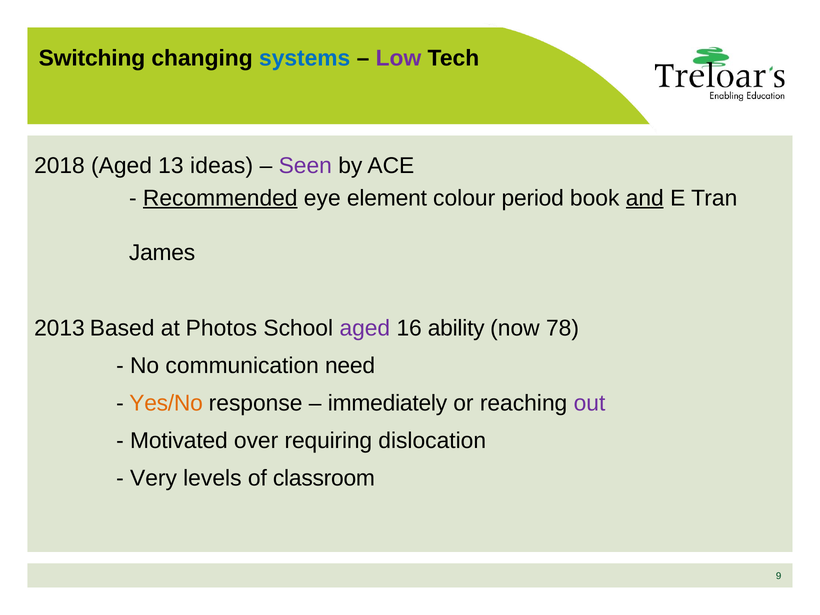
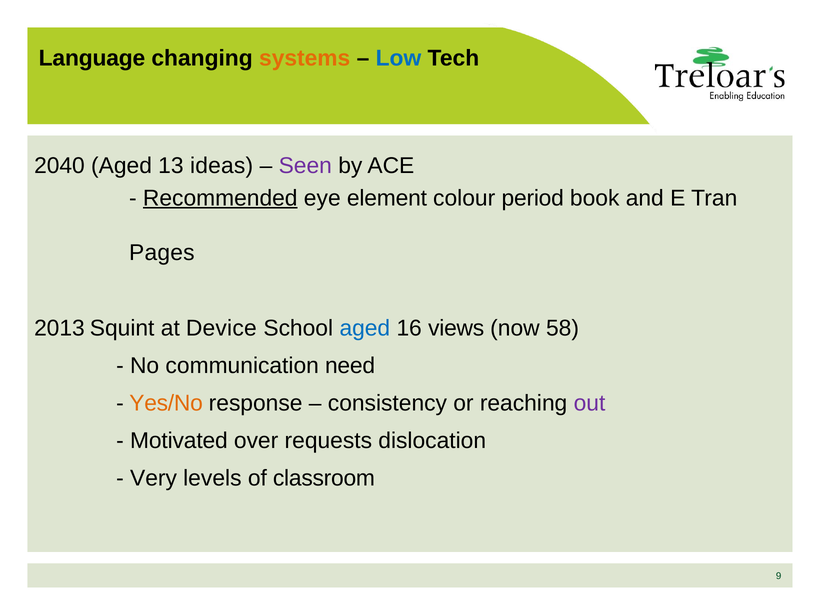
Switching: Switching -> Language (92, 58)
systems colour: blue -> orange (305, 58)
Low colour: purple -> blue (398, 58)
2018: 2018 -> 2040 (59, 166)
and underline: present -> none (645, 198)
James: James -> Pages (162, 253)
Based: Based -> Squint (122, 328)
Photos: Photos -> Device (221, 328)
aged colour: purple -> blue (365, 328)
ability: ability -> views (456, 328)
78: 78 -> 58 (563, 328)
immediately: immediately -> consistency (387, 403)
requiring: requiring -> requests (328, 441)
